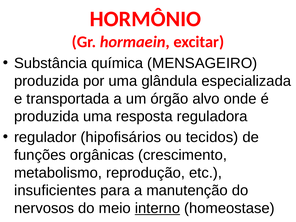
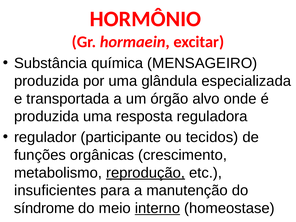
hipofisários: hipofisários -> participante (121, 137)
reprodução underline: none -> present (146, 173)
nervosos: nervosos -> síndrome (44, 208)
